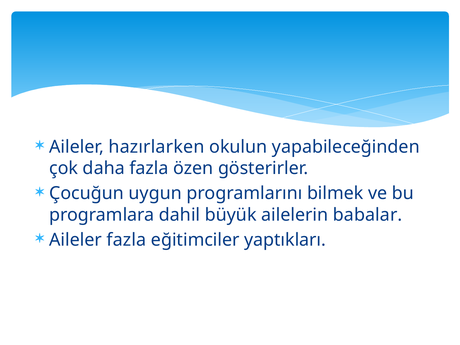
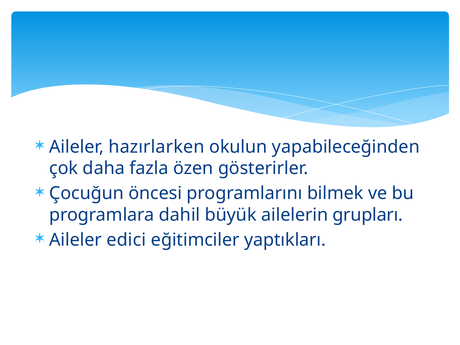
uygun: uygun -> öncesi (155, 193)
babalar: babalar -> grupları (368, 215)
Aileler fazla: fazla -> edici (126, 240)
